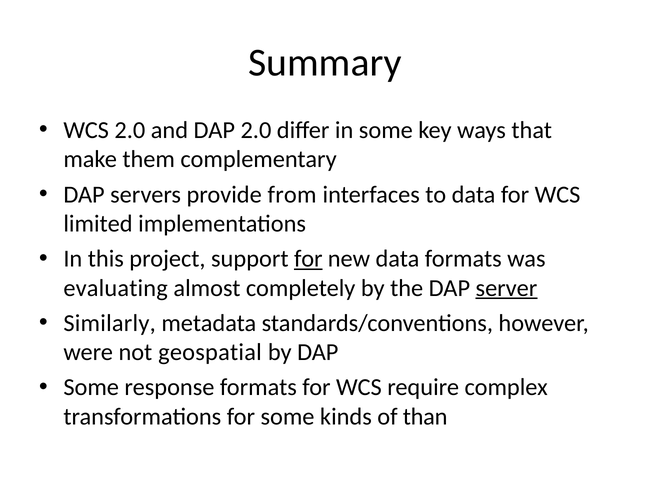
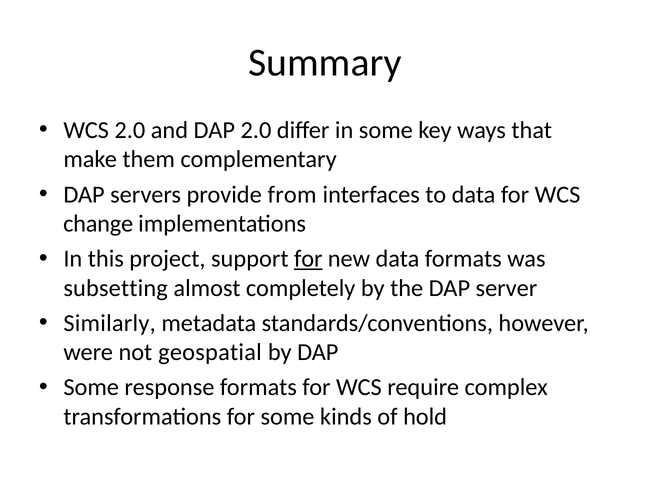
limited: limited -> change (98, 224)
evaluating: evaluating -> subsetting (116, 288)
server underline: present -> none (506, 288)
than: than -> hold (425, 417)
